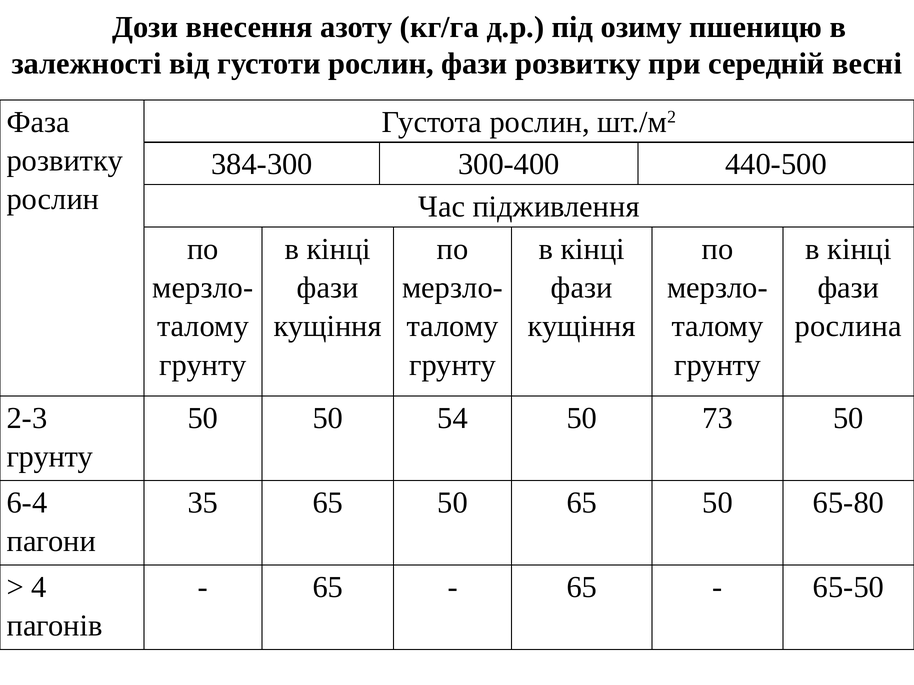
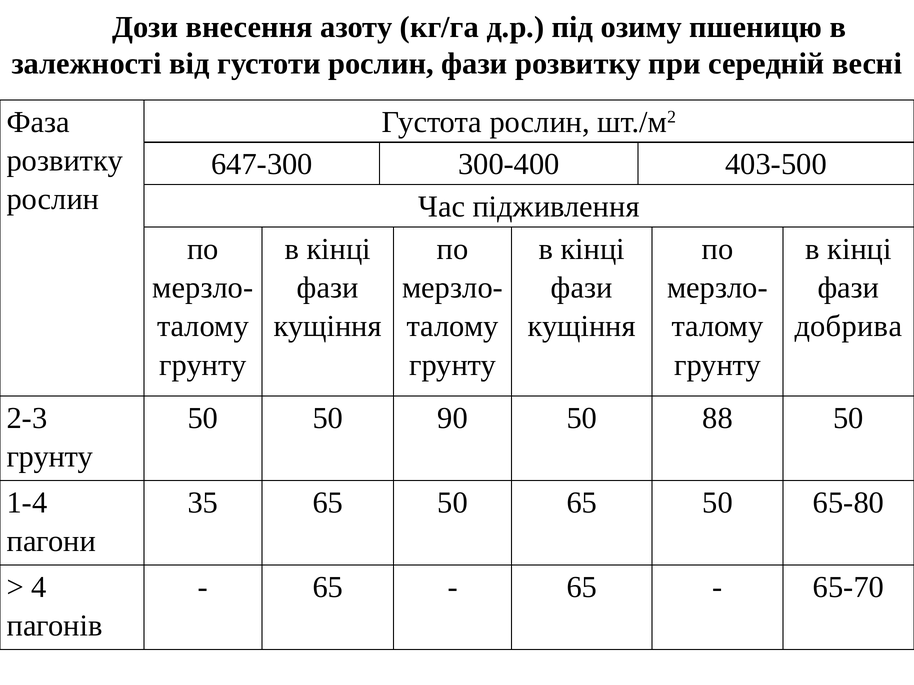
384-300: 384-300 -> 647-300 (262, 164)
440-500: 440-500 -> 403-500 (776, 164)
рослина: рослина -> добрива (848, 327)
54: 54 -> 90 (453, 418)
73: 73 -> 88 (718, 418)
6-4: 6-4 -> 1-4 (27, 503)
65-50: 65-50 -> 65-70 (849, 587)
